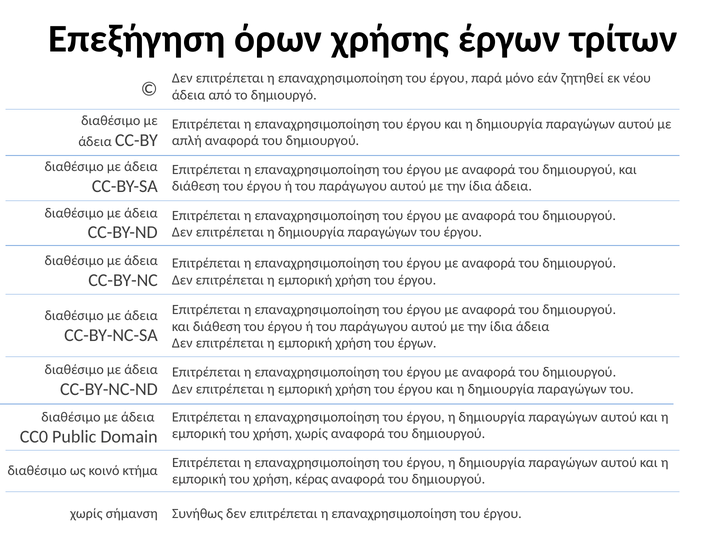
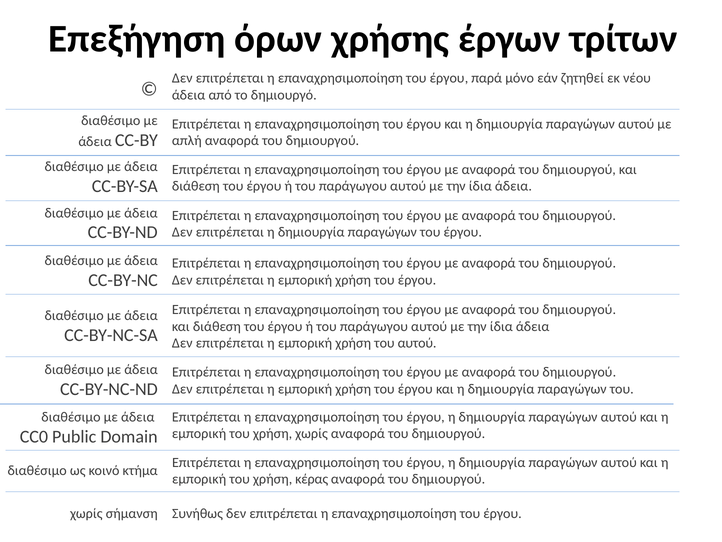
του έργων: έργων -> αυτού (417, 343)
